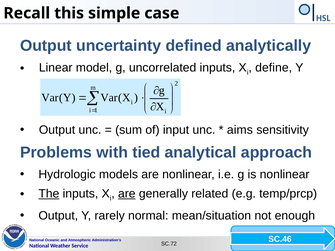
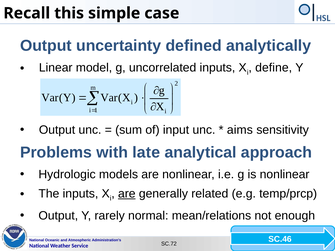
tied: tied -> late (146, 153)
The underline: present -> none (49, 194)
mean/situation: mean/situation -> mean/relations (211, 216)
